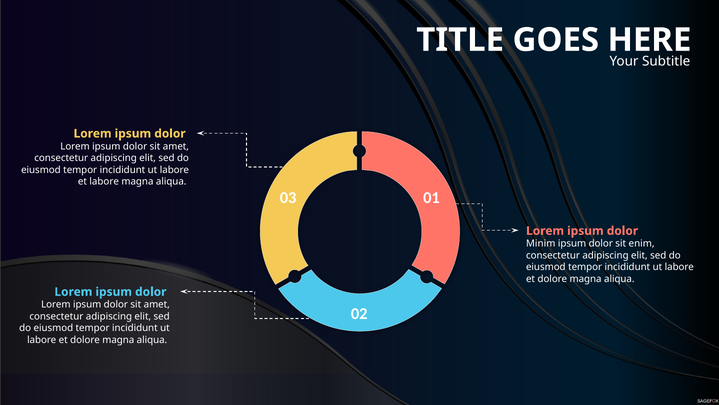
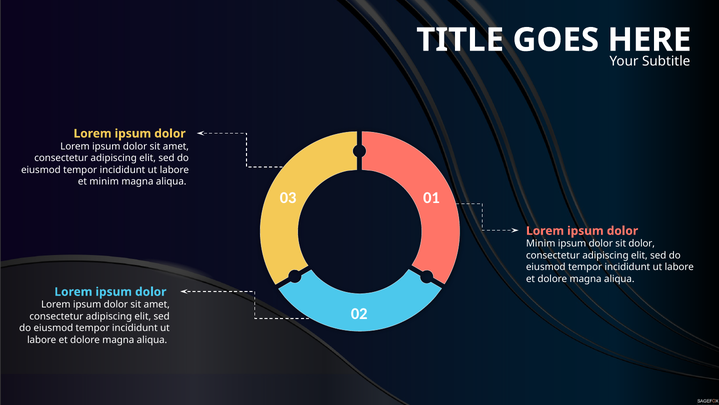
et labore: labore -> minim (104, 181)
sit enim: enim -> dolor (642, 243)
